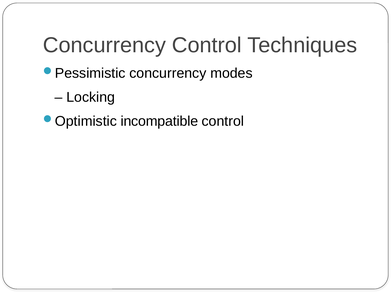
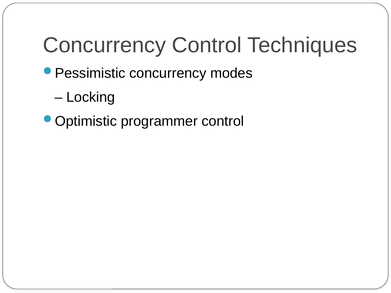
incompatible: incompatible -> programmer (159, 121)
